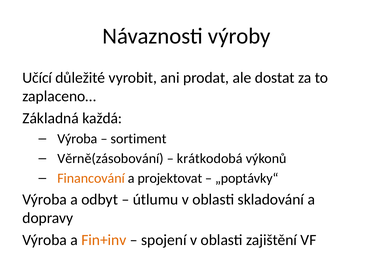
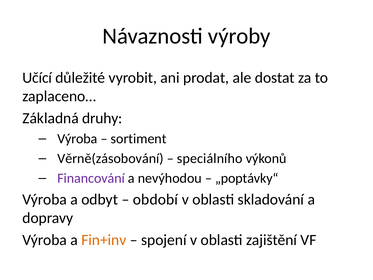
každá: každá -> druhy (102, 118)
krátkodobá: krátkodobá -> speciálního (210, 158)
Financování colour: orange -> purple (91, 178)
projektovat: projektovat -> nevýhodou (170, 178)
útlumu: útlumu -> období (155, 199)
